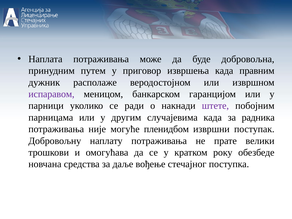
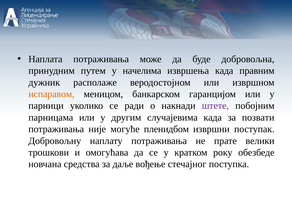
приговор: приговор -> начелима (142, 71)
испаравом colour: purple -> orange (51, 94)
радника: радника -> позвати (258, 117)
